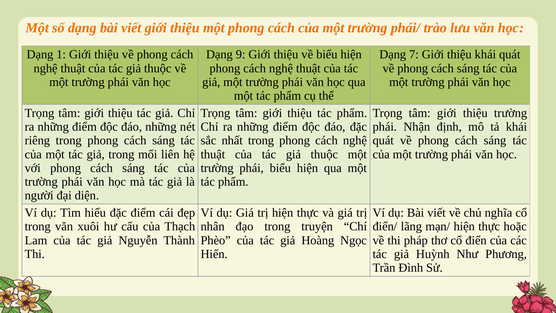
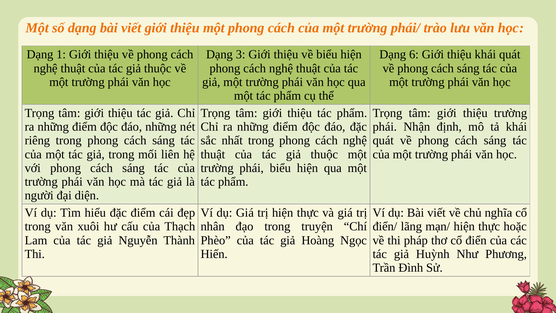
9: 9 -> 3 (241, 54)
7: 7 -> 6 (414, 54)
